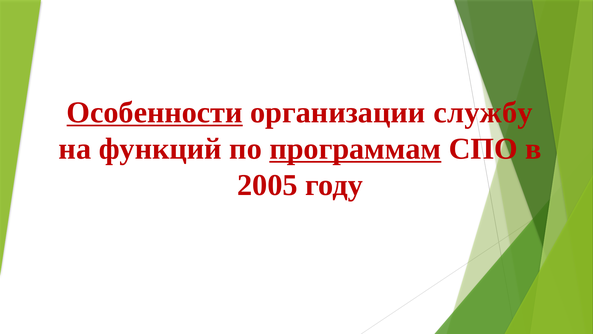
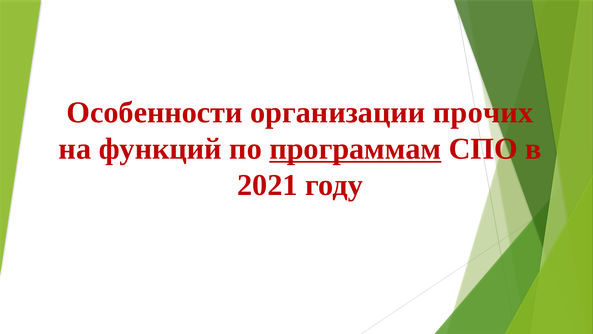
Особенности underline: present -> none (155, 112)
службу: службу -> прочих (483, 112)
2005: 2005 -> 2021 (267, 185)
